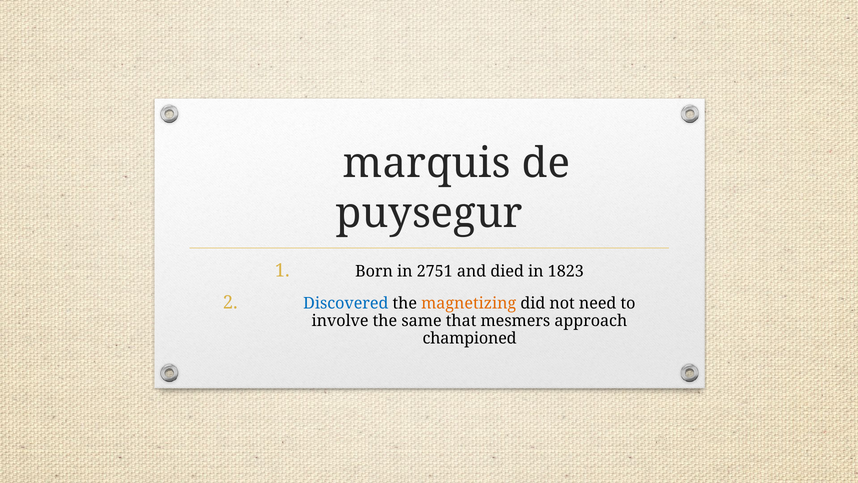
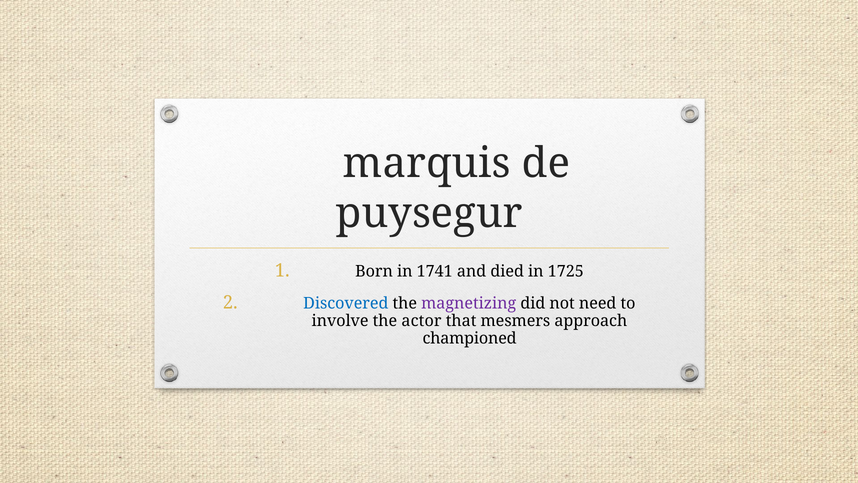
2751: 2751 -> 1741 (435, 271)
1823: 1823 -> 1725 (566, 271)
magnetizing colour: orange -> purple (469, 303)
same: same -> actor (421, 321)
